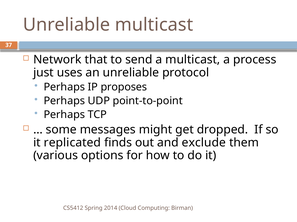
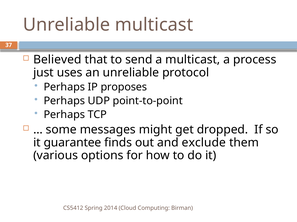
Network: Network -> Believed (57, 60)
replicated: replicated -> guarantee (72, 143)
